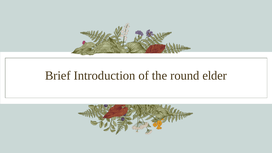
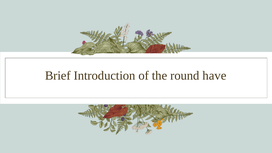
elder: elder -> have (214, 76)
